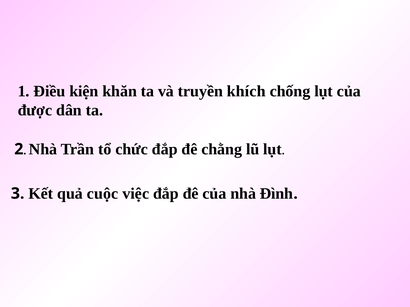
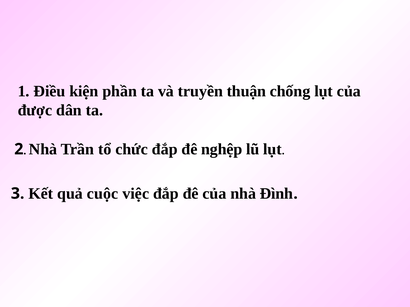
khăn: khăn -> phần (120, 91)
khích: khích -> thuận (246, 91)
chằng: chằng -> nghệp (222, 149)
